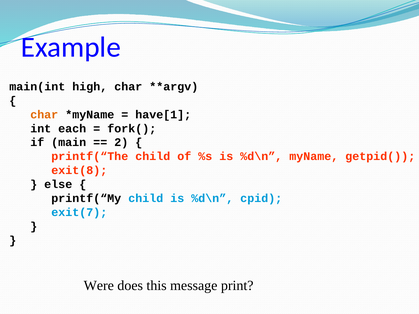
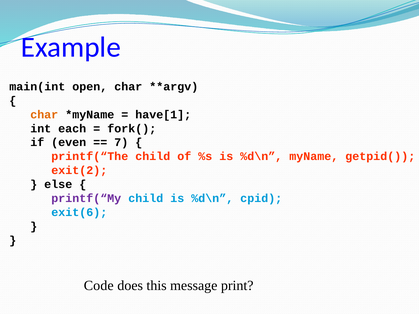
high: high -> open (90, 87)
main: main -> even (69, 143)
2: 2 -> 7 (121, 143)
exit(8: exit(8 -> exit(2 (79, 171)
printf(“My colour: black -> purple (86, 198)
exit(7: exit(7 -> exit(6 (79, 212)
Were: Were -> Code (99, 286)
